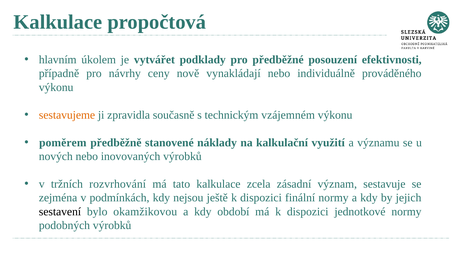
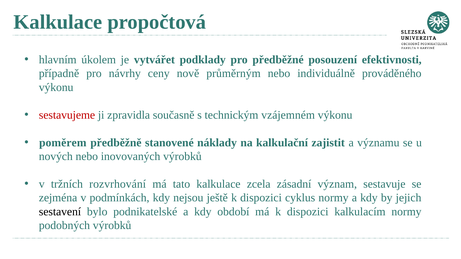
vynakládají: vynakládají -> průměrným (234, 74)
sestavujeme colour: orange -> red (67, 115)
využití: využití -> zajistit (328, 143)
finální: finální -> cyklus (300, 198)
okamžikovou: okamžikovou -> podnikatelské (145, 212)
jednotkové: jednotkové -> kalkulacím (360, 212)
